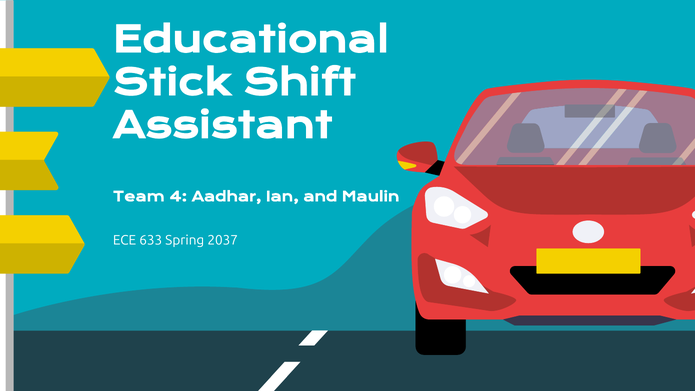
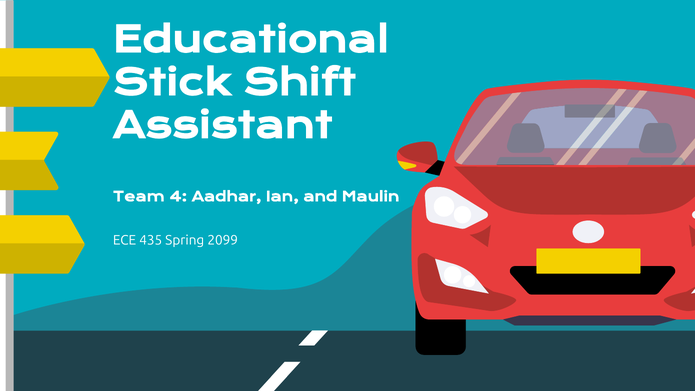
633: 633 -> 435 (151, 240)
2037: 2037 -> 2099 (223, 240)
